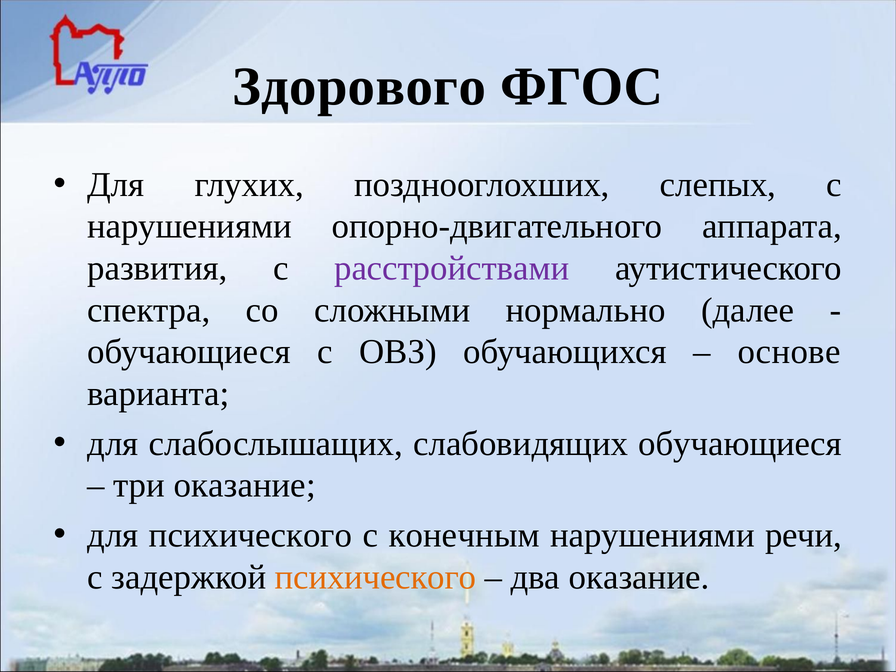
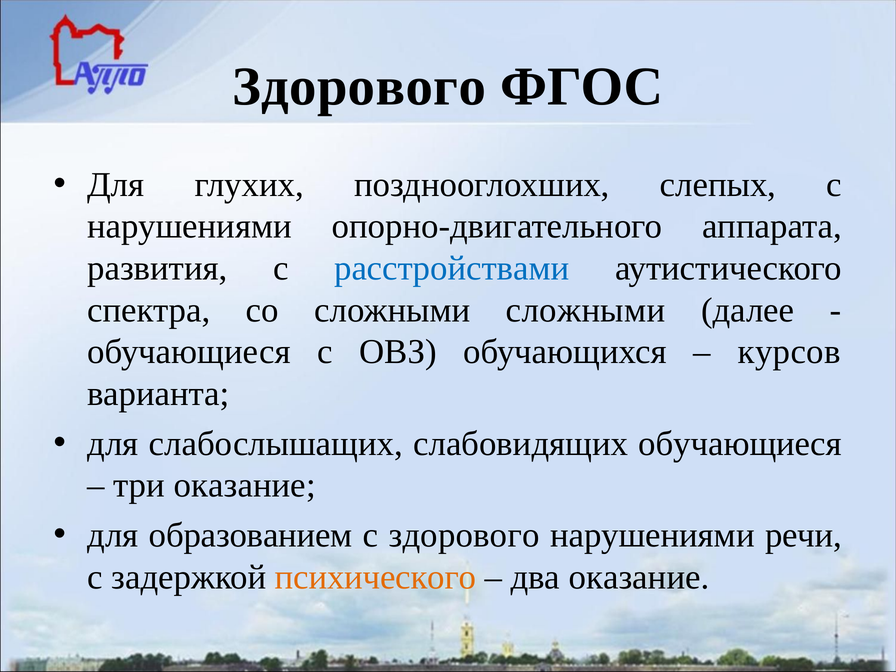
расстройствами colour: purple -> blue (452, 268)
сложными нормально: нормально -> сложными (586, 310)
основе: основе -> курсов (789, 352)
для психического: психического -> образованием (251, 535)
с конечным: конечным -> здорового (464, 535)
